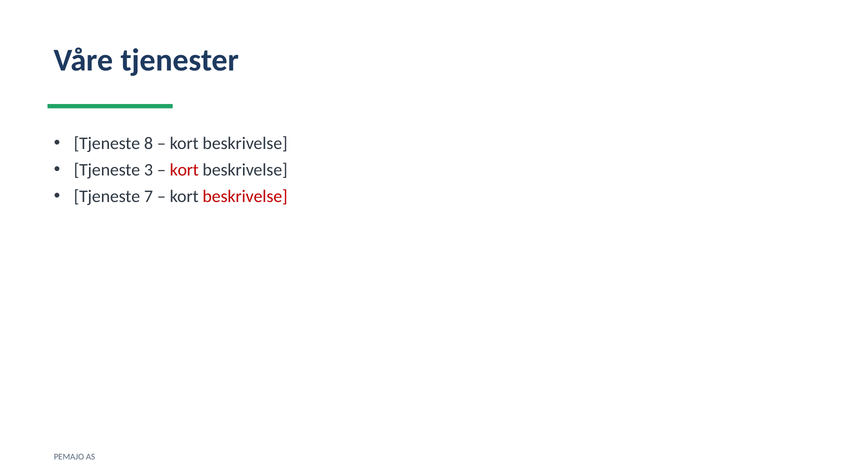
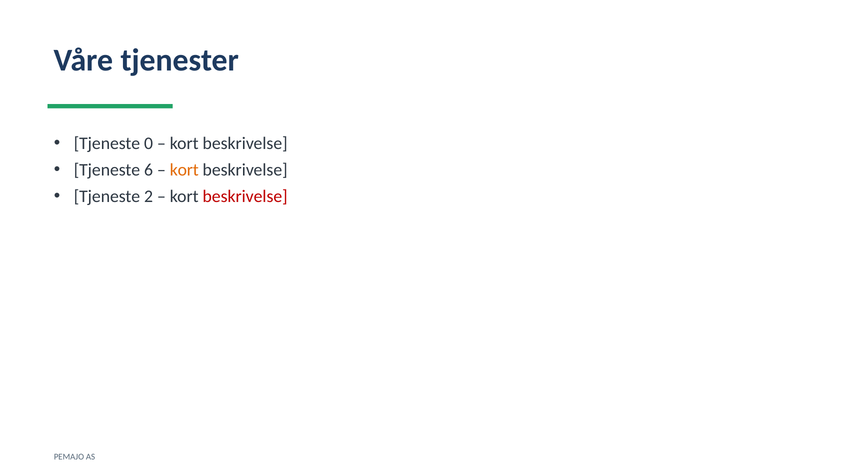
8: 8 -> 0 (148, 143)
3: 3 -> 6 (148, 170)
kort colour: red -> orange (184, 170)
7: 7 -> 2 (148, 196)
